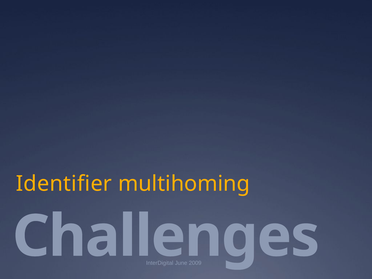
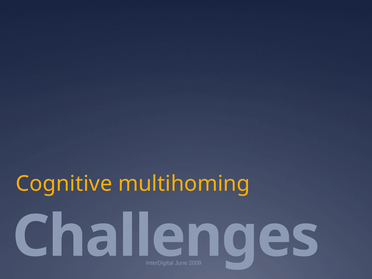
Identifier: Identifier -> Cognitive (64, 184)
